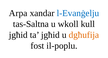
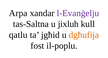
l-Evanġelju colour: blue -> purple (78, 13)
wkoll: wkoll -> jixluh (68, 24)
jgħid: jgħid -> qatlu (18, 35)
